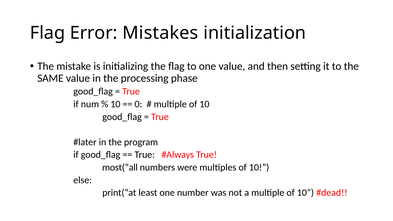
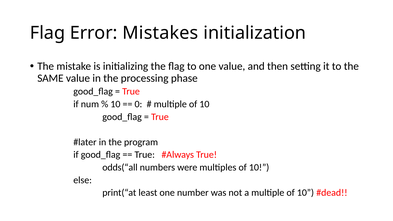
most(“all: most(“all -> odds(“all (120, 167)
